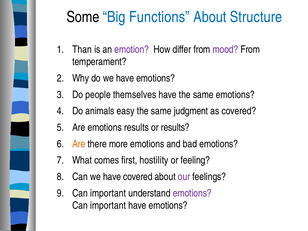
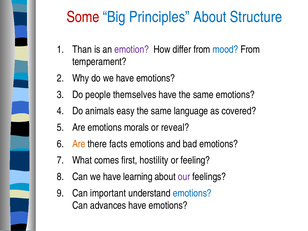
Some colour: black -> red (83, 17)
Functions: Functions -> Principles (159, 17)
mood colour: purple -> blue (225, 49)
judgment: judgment -> language (191, 111)
emotions results: results -> morals (136, 127)
or results: results -> reveal (175, 127)
more: more -> facts (118, 144)
have covered: covered -> learning (138, 177)
emotions colour: purple -> blue (192, 193)
important: important -> advances (108, 205)
